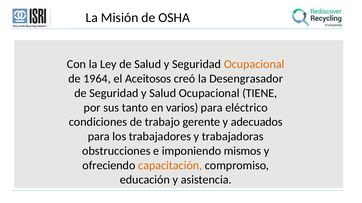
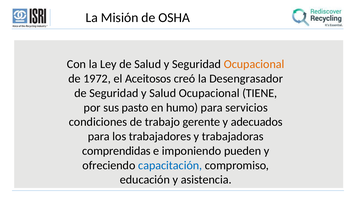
1964: 1964 -> 1972 (97, 79)
tanto: tanto -> pasto (135, 108)
varios: varios -> humo (182, 108)
eléctrico: eléctrico -> servicios (247, 108)
obstrucciones: obstrucciones -> comprendidas (116, 151)
mismos: mismos -> pueden (243, 151)
capacitación colour: orange -> blue (170, 166)
